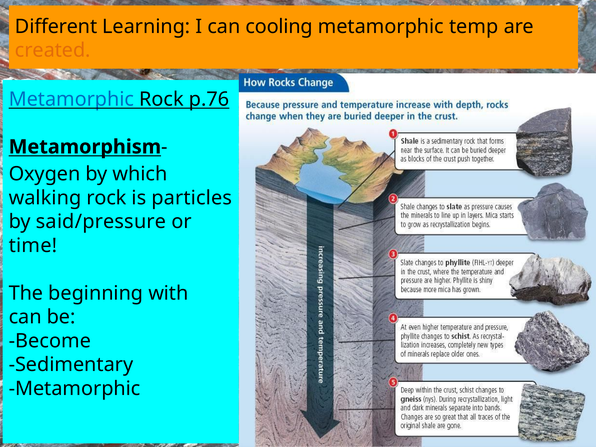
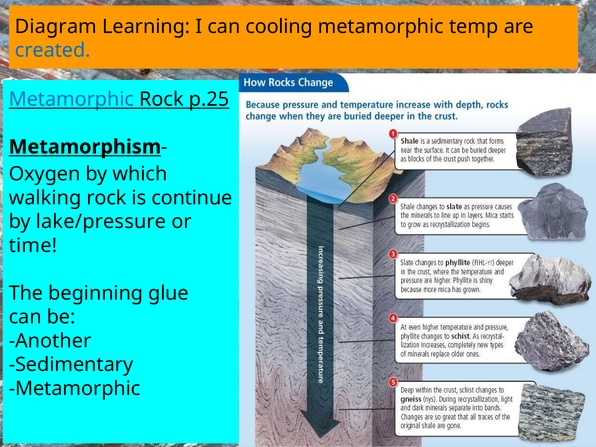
Different: Different -> Diagram (56, 27)
created colour: orange -> blue (53, 50)
p.76: p.76 -> p.25 (209, 99)
particles: particles -> continue (192, 198)
said/pressure: said/pressure -> lake/pressure (101, 222)
with: with -> glue (168, 293)
Become: Become -> Another (50, 341)
